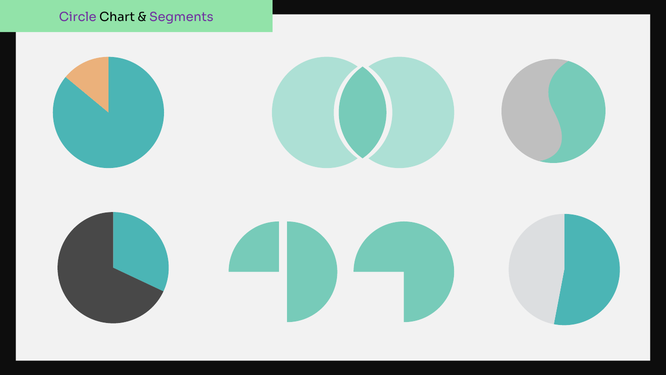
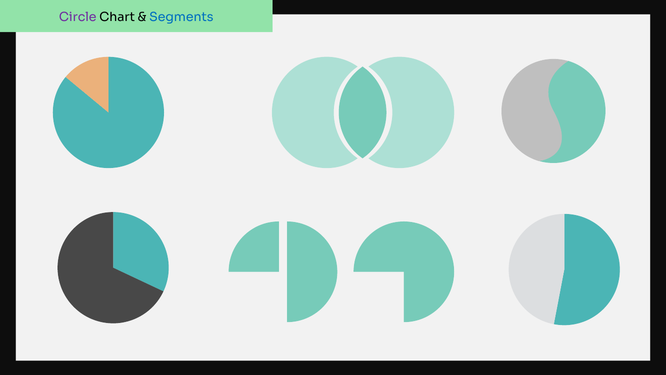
Segments colour: purple -> blue (181, 17)
